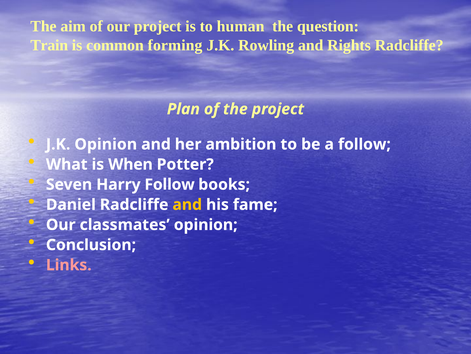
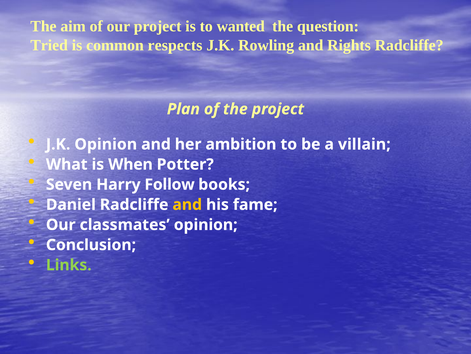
human: human -> wanted (241, 26)
Train: Train -> Tried (49, 45)
forming: forming -> respects (175, 45)
a follow: follow -> villain (364, 144)
Links colour: pink -> light green (69, 265)
